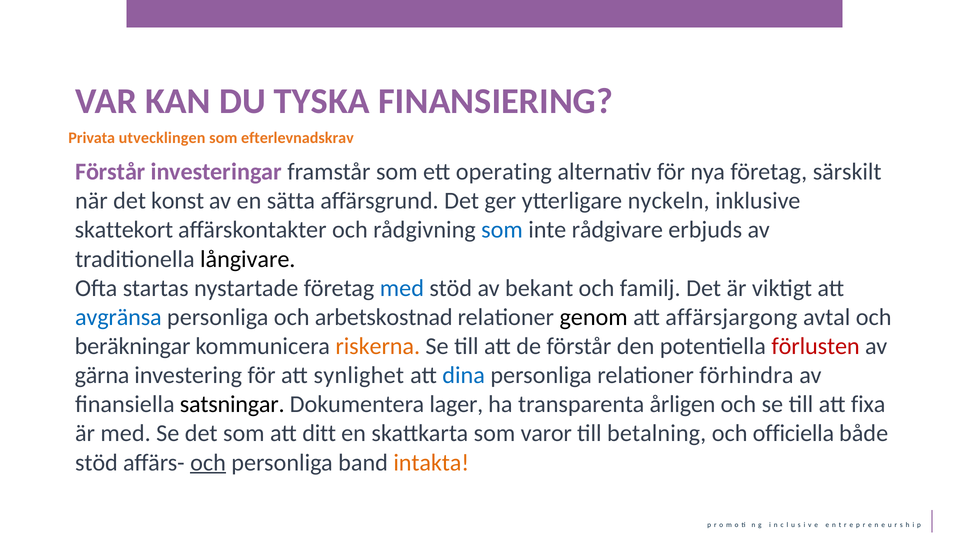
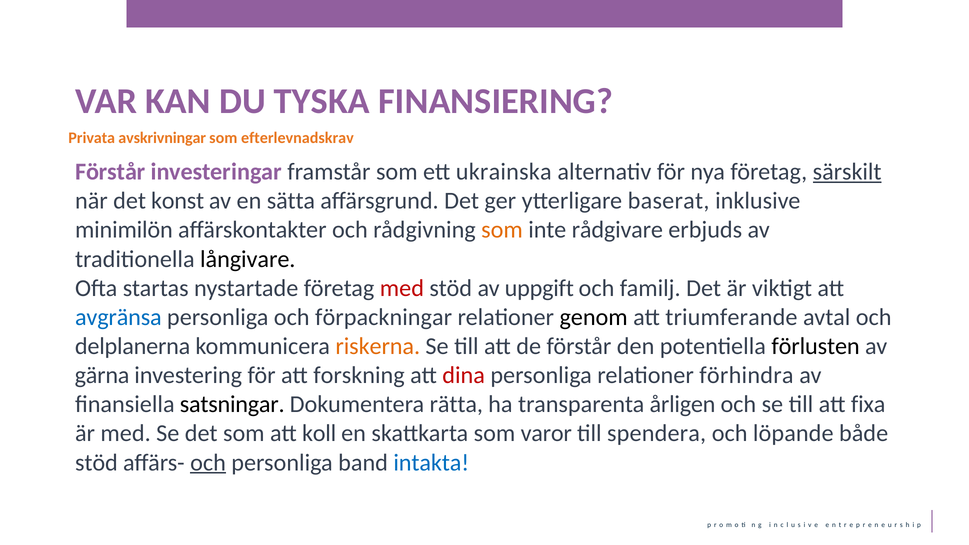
utvecklingen: utvecklingen -> avskrivningar (162, 138)
operating: operating -> ukrainska (504, 172)
särskilt underline: none -> present (847, 172)
nyckeln: nyckeln -> baserat (669, 201)
skattekort: skattekort -> minimilön (124, 230)
som colour: blue -> orange (502, 230)
med colour: blue -> red (402, 288)
bekant: bekant -> uppgift (539, 288)
arbetskostnad: arbetskostnad -> förpackningar (384, 317)
affärsjargong: affärsjargong -> triumferande (731, 317)
beräkningar: beräkningar -> delplanerna (133, 346)
förlusten colour: red -> black (816, 346)
synlighet: synlighet -> forskning (359, 375)
dina colour: blue -> red (464, 375)
lager: lager -> rätta (456, 404)
ditt: ditt -> koll (319, 433)
betalning: betalning -> spendera (657, 433)
officiella: officiella -> löpande (793, 433)
intakta colour: orange -> blue (431, 463)
